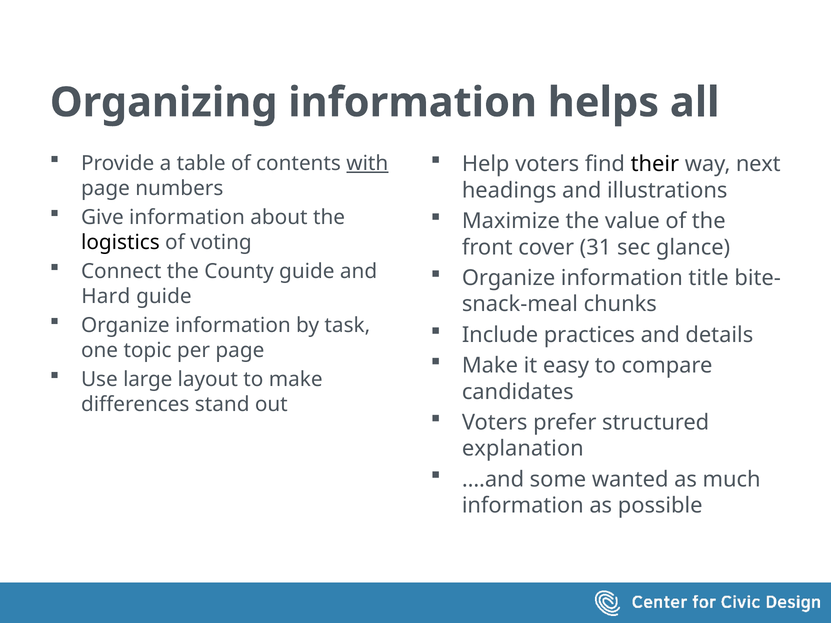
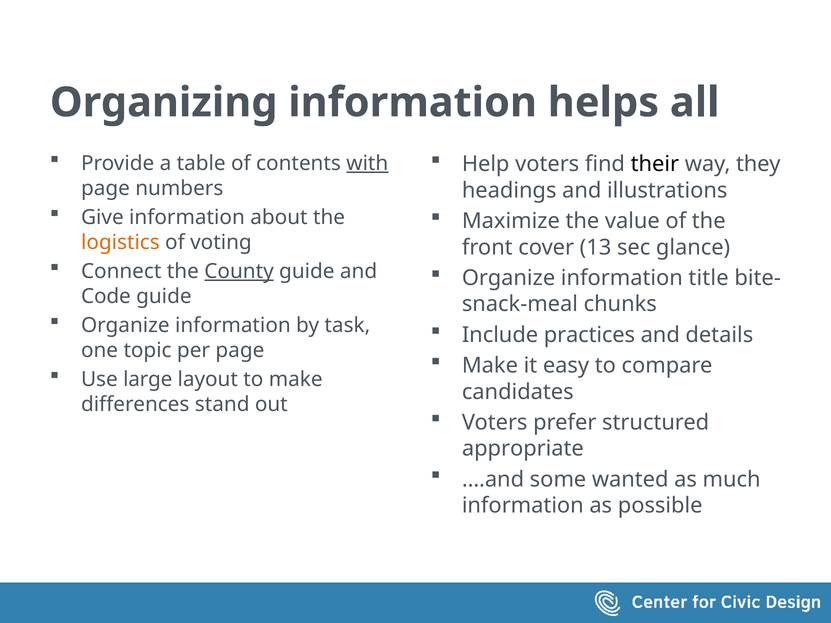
next: next -> they (758, 164)
logistics colour: black -> orange (120, 242)
31: 31 -> 13 (596, 247)
County underline: none -> present (239, 272)
Hard: Hard -> Code (106, 296)
explanation: explanation -> appropriate (523, 449)
